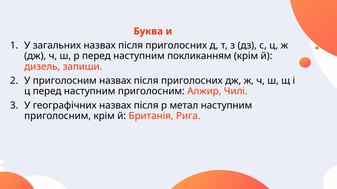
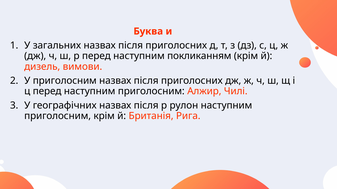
запиши: запиши -> вимови (82, 67)
метал: метал -> рулон (184, 106)
